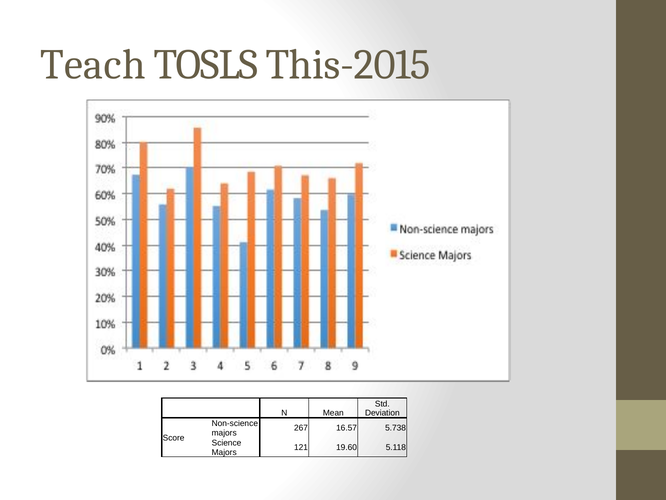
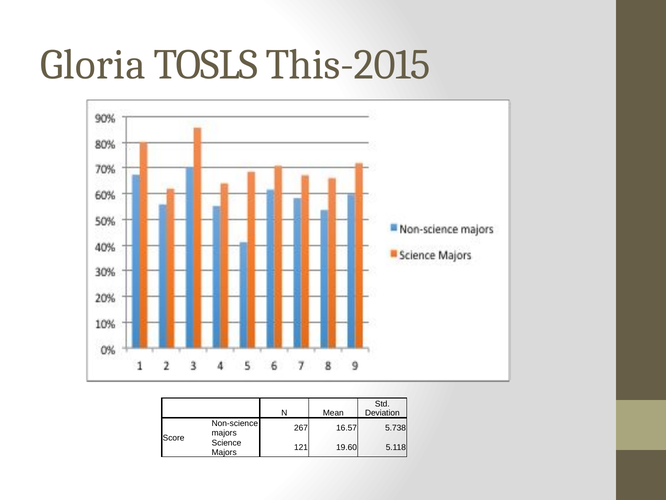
Teach: Teach -> Gloria (93, 65)
